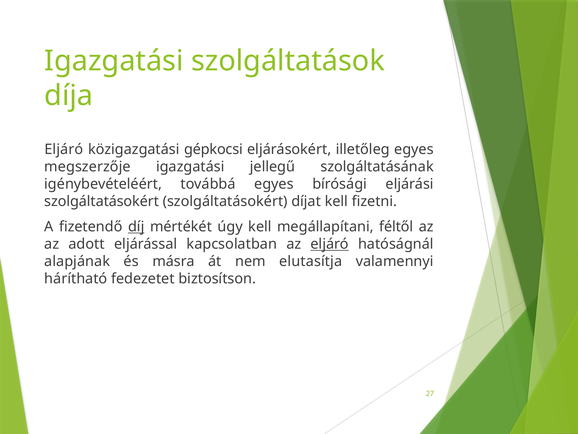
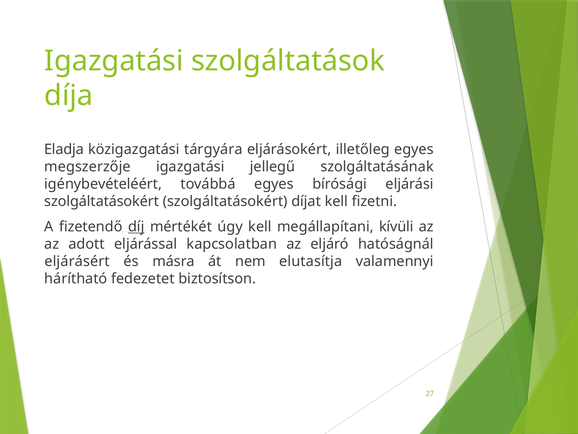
Eljáró: Eljáró -> Eladja (64, 149)
gépkocsi: gépkocsi -> tárgyára (213, 149)
féltől: féltől -> kívüli (396, 227)
eljáró underline: present -> none (330, 244)
alapjának: alapjának -> eljárásért (77, 261)
